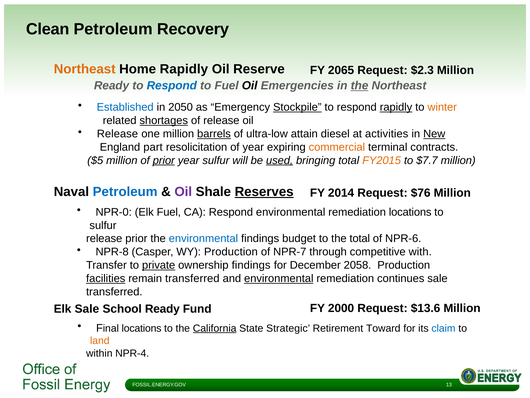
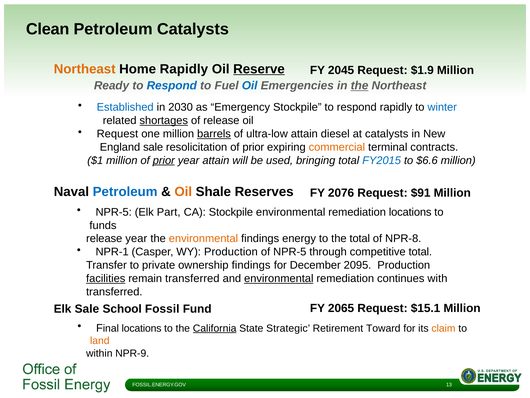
Petroleum Recovery: Recovery -> Catalysts (193, 29)
Reserve underline: none -> present (259, 69)
2065: 2065 -> 2045 (341, 70)
$2.3: $2.3 -> $1.9 (422, 70)
Oil colour: black -> blue (250, 86)
2050: 2050 -> 2030 (181, 107)
Stockpile underline: present -> none (297, 107)
rapidly underline: present -> none (396, 107)
winter colour: orange -> blue (442, 107)
Release: Release -> Request (117, 134)
at activities: activities -> catalysts (387, 134)
New underline: present -> none (434, 134)
England part: part -> sale (153, 147)
resolicitation of year: year -> prior (253, 147)
$5: $5 -> $1 (95, 160)
year sulfur: sulfur -> attain (216, 160)
used underline: present -> none (280, 160)
FY2015 colour: orange -> blue (382, 160)
$7.7: $7.7 -> $6.6 (427, 160)
Oil colour: purple -> orange (183, 191)
Reserves underline: present -> none (264, 191)
2014: 2014 -> 2076 (341, 193)
$76: $76 -> $91 (421, 193)
NPR-0: NPR-0 -> NPR-5 (114, 212)
Elk Fuel: Fuel -> Part (169, 212)
CA Respond: Respond -> Stockpile (231, 212)
sulfur: sulfur -> funds (103, 225)
release prior: prior -> year (136, 238)
environmental colour: blue -> orange (203, 238)
budget: budget -> energy (299, 238)
NPR-6: NPR-6 -> NPR-8 (403, 238)
NPR-8: NPR-8 -> NPR-1 (112, 252)
of NPR-7: NPR-7 -> NPR-5 (290, 252)
competitive with: with -> total (420, 252)
private underline: present -> none (159, 265)
2058: 2058 -> 2095 (358, 265)
continues sale: sale -> with (437, 278)
2000: 2000 -> 2065 (341, 308)
$13.6: $13.6 -> $15.1 (426, 308)
School Ready: Ready -> Fossil (162, 309)
claim colour: blue -> orange (443, 328)
NPR-4: NPR-4 -> NPR-9 (132, 353)
